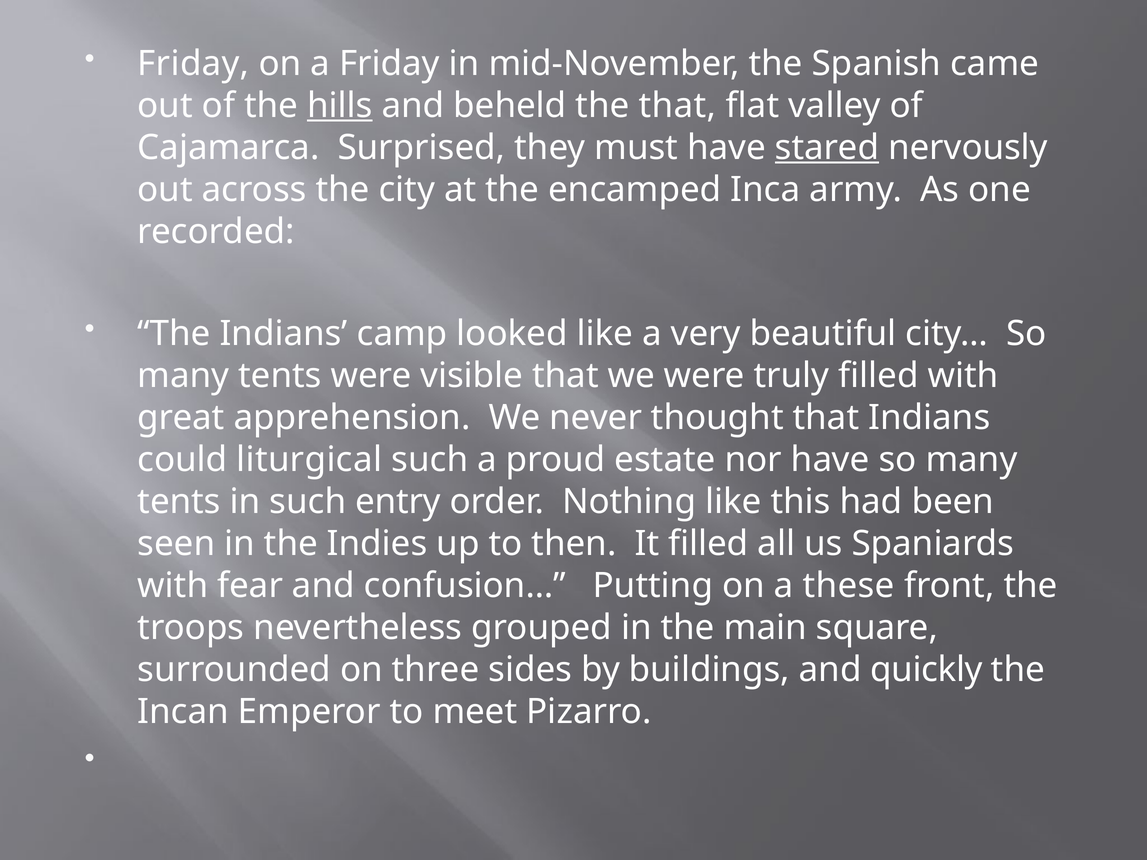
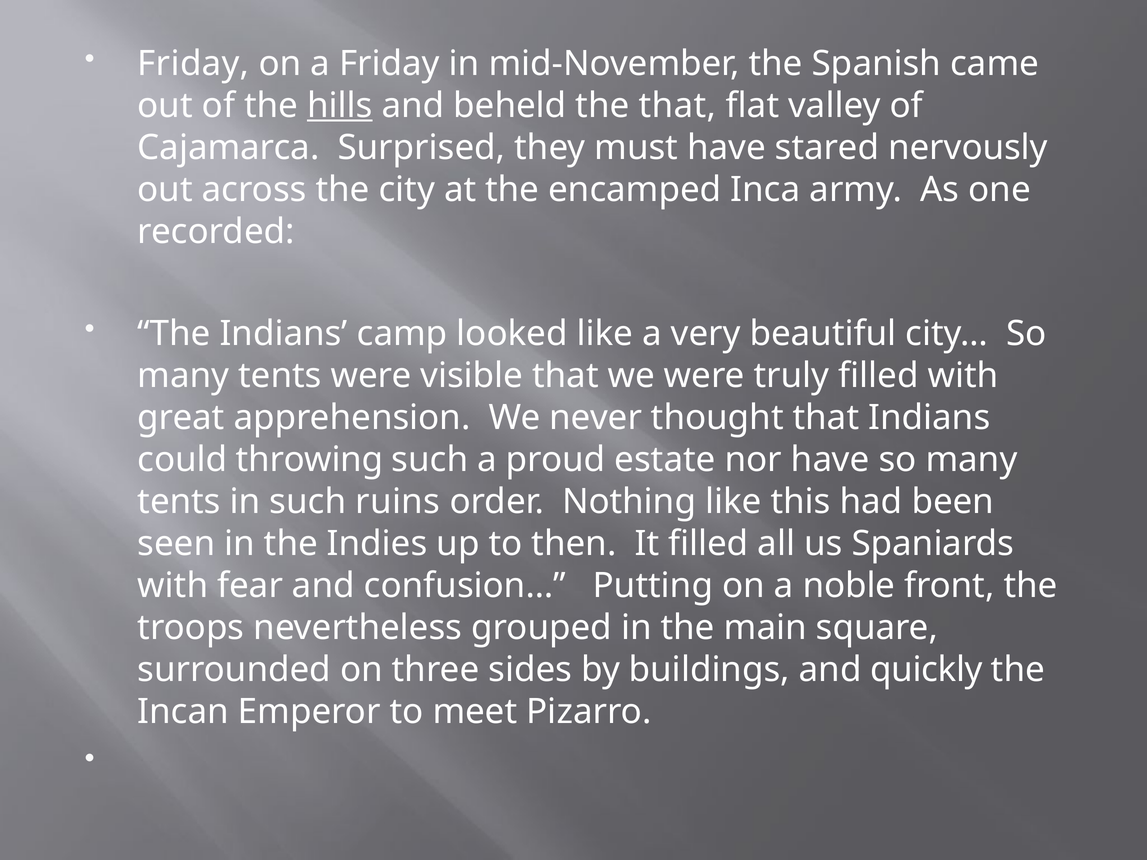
stared underline: present -> none (827, 148)
liturgical: liturgical -> throwing (310, 460)
entry: entry -> ruins (398, 502)
these: these -> noble (849, 586)
